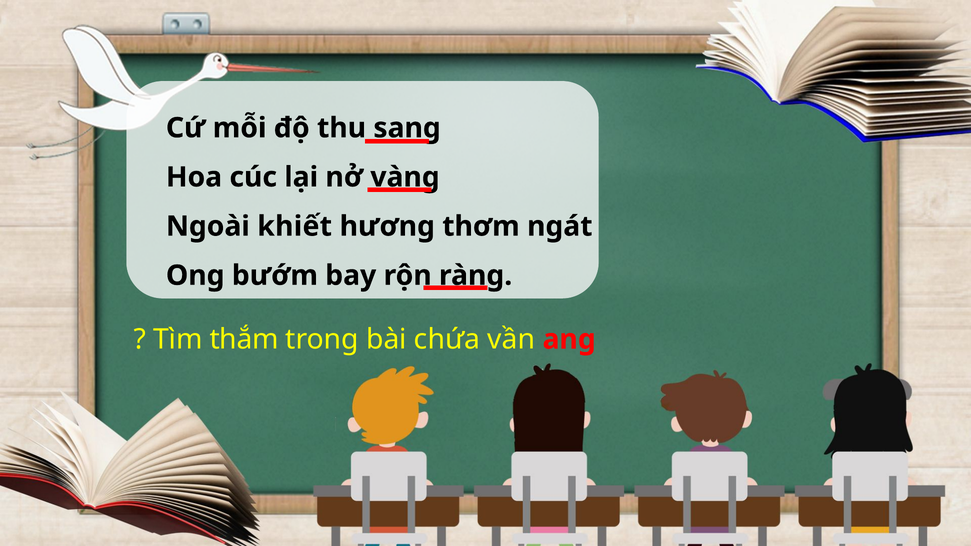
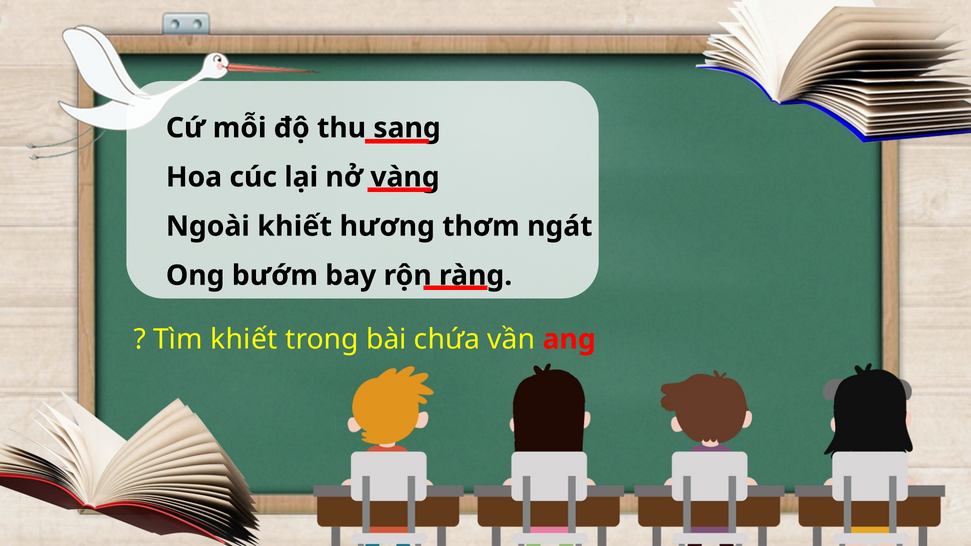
Tìm thắm: thắm -> khiết (244, 339)
